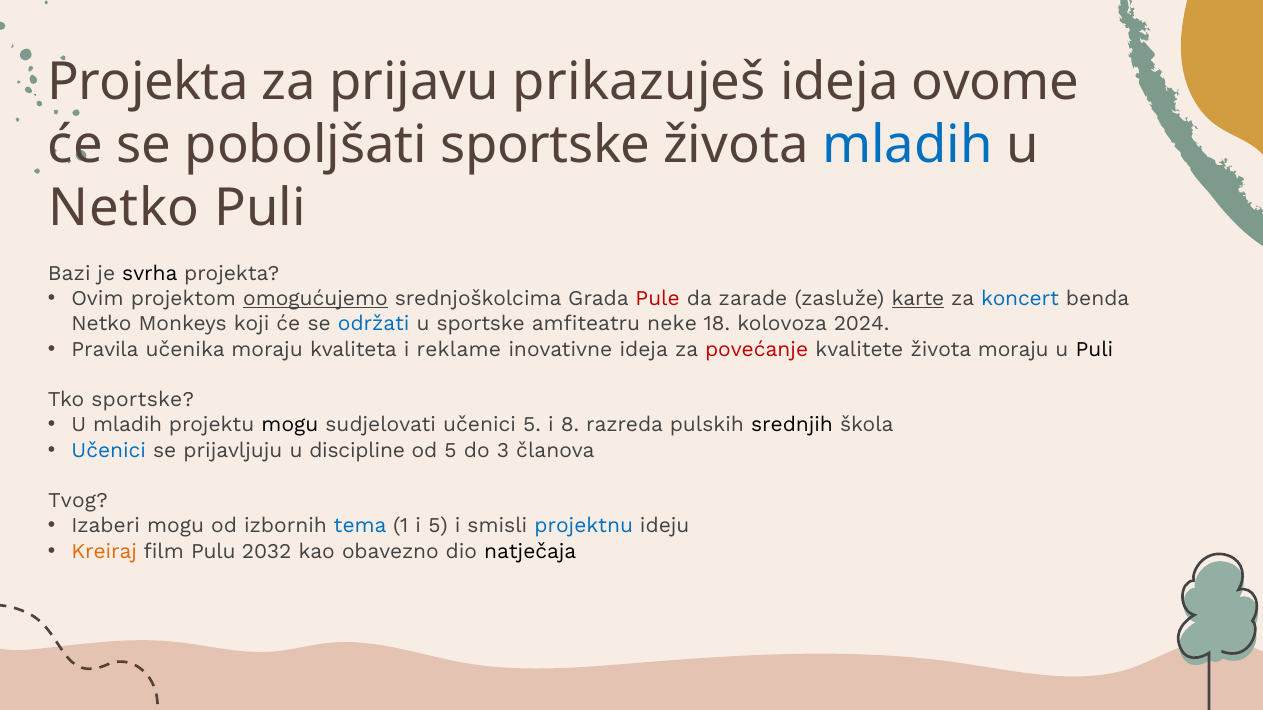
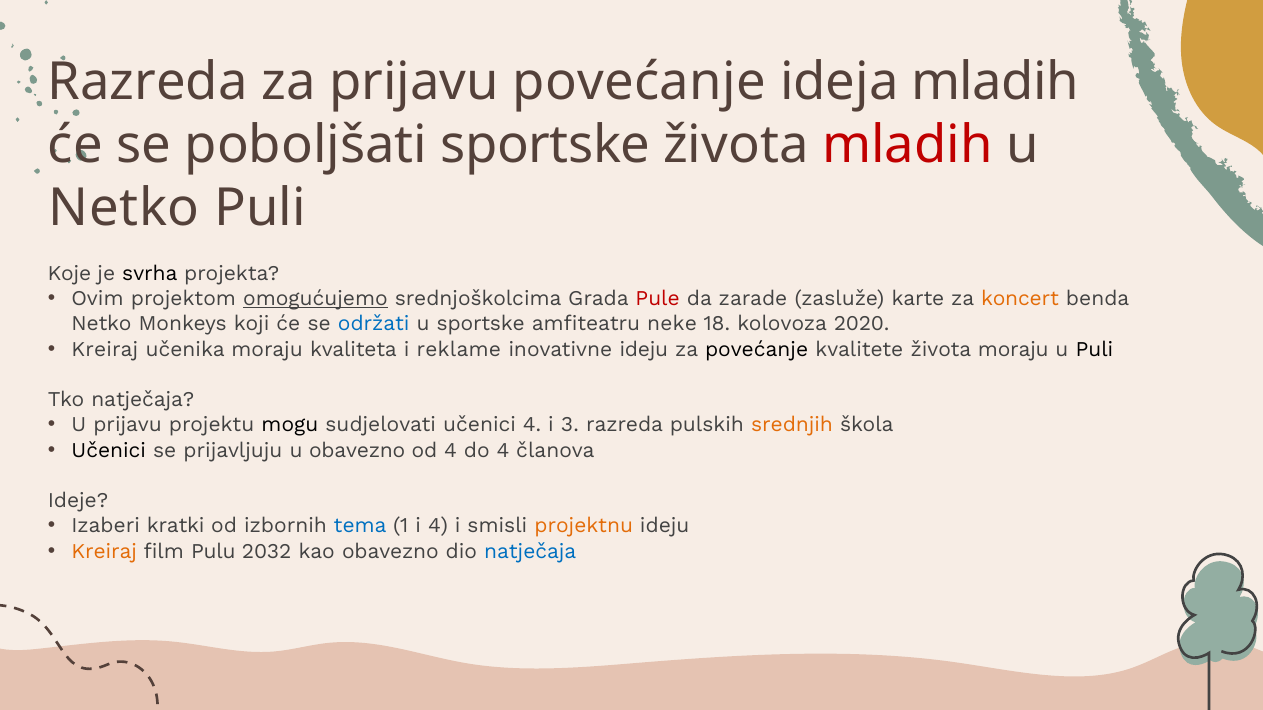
Projekta: Projekta -> Razreda (148, 82)
prijavu prikazuješ: prikazuješ -> povećanje (639, 82)
ideja ovome: ovome -> mladih (995, 82)
mladih colour: blue -> red (907, 145)
Bazi: Bazi -> Koje (69, 274)
karte underline: present -> none (918, 299)
koncert colour: blue -> orange (1020, 299)
2024: 2024 -> 2020 (862, 324)
Pravila: Pravila -> Kreiraj (105, 350)
inovativne ideja: ideja -> ideju (644, 350)
povećanje colour: red -> black (757, 350)
Tko sportske: sportske -> natječaja (143, 400)
U mladih: mladih -> prijavu (128, 425)
učenici 5: 5 -> 4 (532, 425)
8: 8 -> 3 (570, 425)
srednjih colour: black -> orange (792, 425)
Učenici colour: blue -> black (109, 451)
u discipline: discipline -> obavezno (357, 451)
od 5: 5 -> 4 (451, 451)
do 3: 3 -> 4 (503, 451)
Tvog: Tvog -> Ideje (78, 501)
Izaberi mogu: mogu -> kratki (176, 526)
i 5: 5 -> 4 (438, 526)
projektnu colour: blue -> orange (584, 526)
natječaja colour: black -> blue (530, 552)
